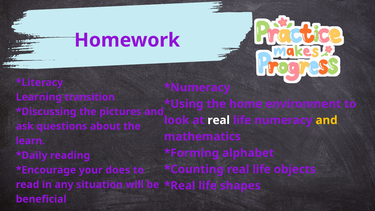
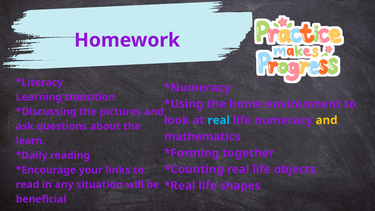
real colour: white -> light blue (219, 120)
alphabet: alphabet -> together (248, 153)
does: does -> links (118, 170)
